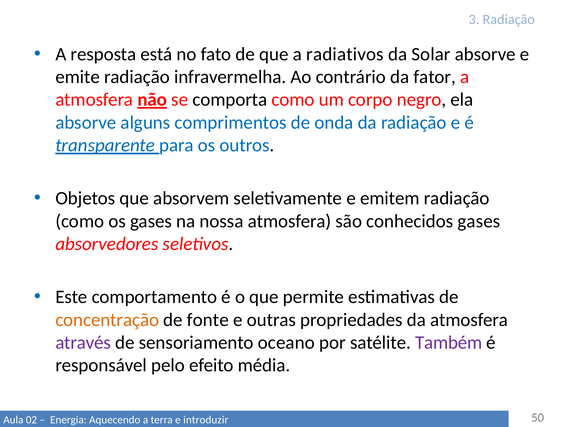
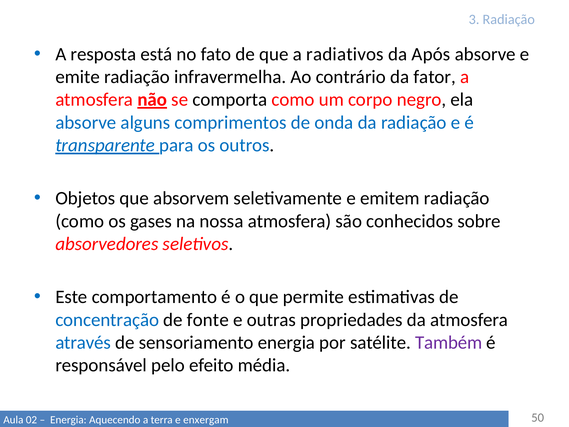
Solar: Solar -> Após (431, 54)
conhecidos gases: gases -> sobre (479, 221)
concentração colour: orange -> blue (107, 320)
através colour: purple -> blue (83, 342)
sensoriamento oceano: oceano -> energia (286, 342)
introduzir: introduzir -> enxergam (206, 420)
